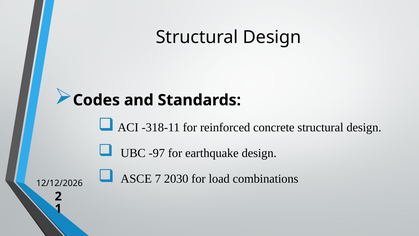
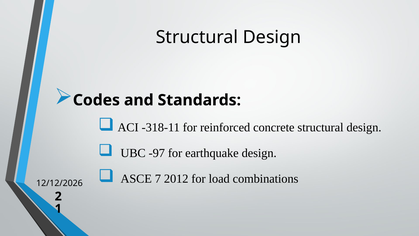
2030: 2030 -> 2012 (176, 179)
